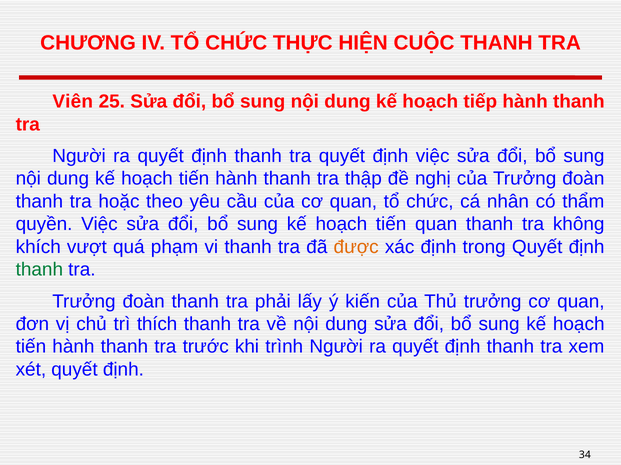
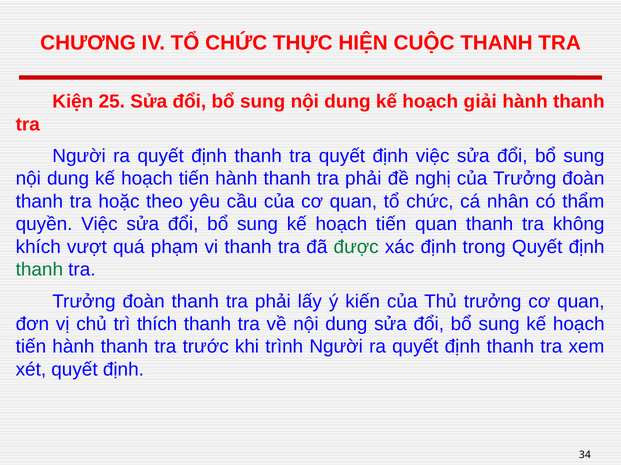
Viên: Viên -> Kiện (73, 102)
tiếp: tiếp -> giải (480, 102)
hành thanh tra thập: thập -> phải (363, 179)
được colour: orange -> green (356, 247)
